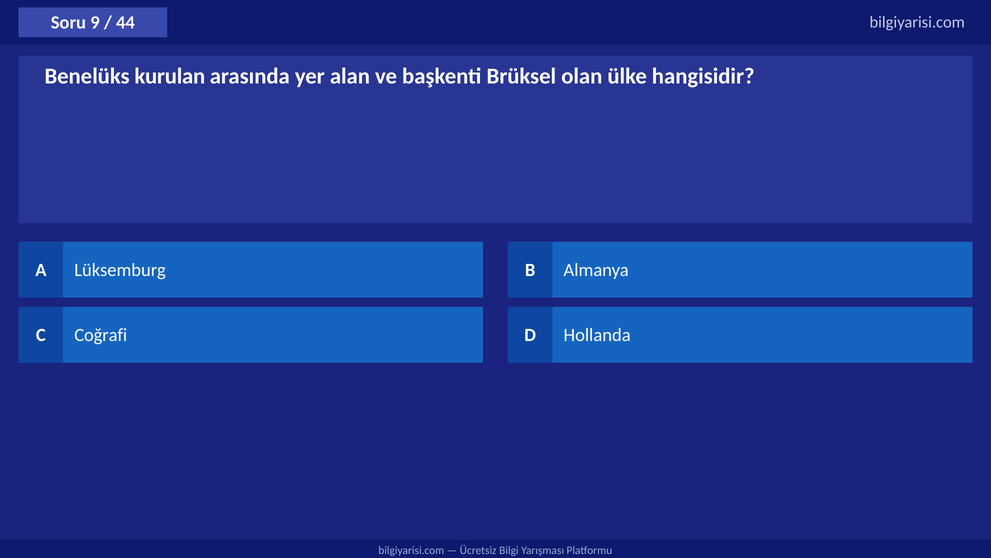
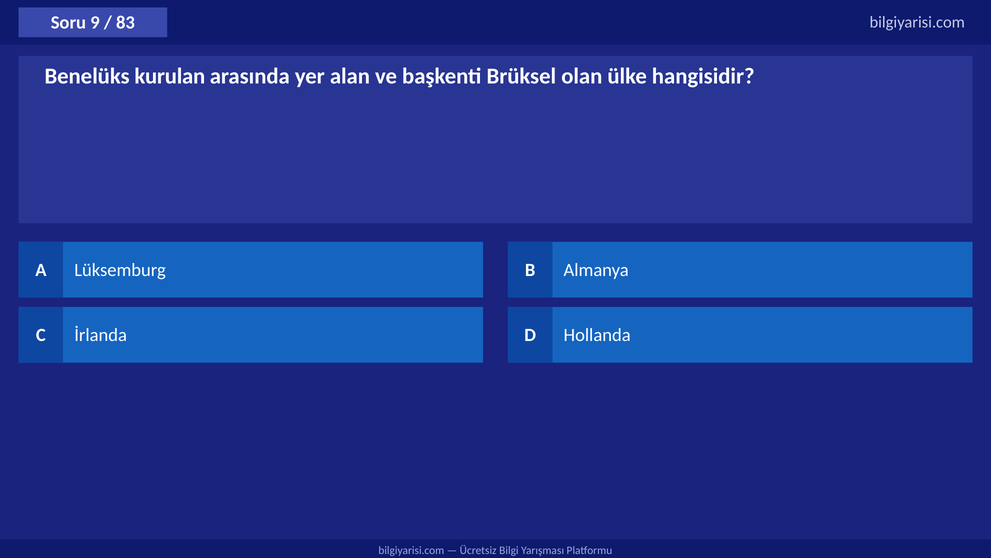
44: 44 -> 83 (125, 23)
Coğrafi: Coğrafi -> İrlanda (101, 335)
